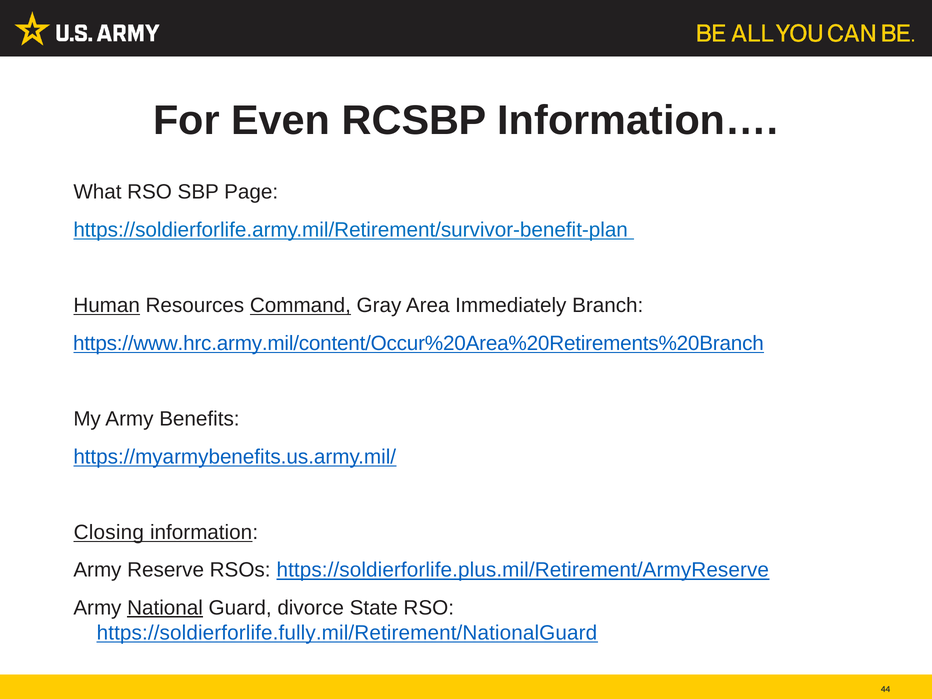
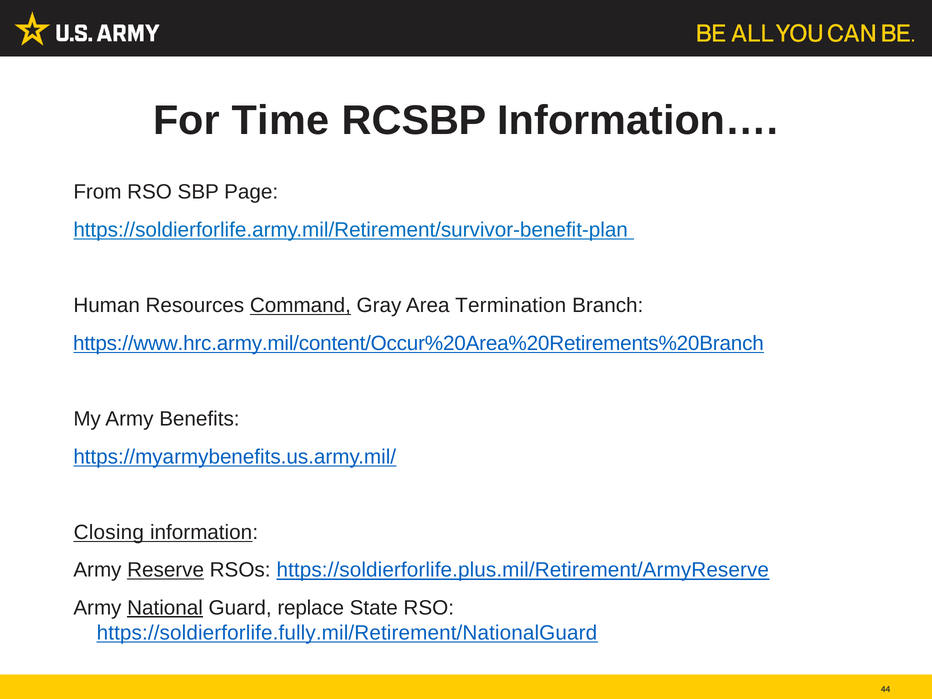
Even: Even -> Time (280, 121)
What: What -> From (97, 192)
Human underline: present -> none (107, 306)
Immediately: Immediately -> Termination (511, 306)
Reserve underline: none -> present (166, 570)
divorce: divorce -> replace (311, 608)
